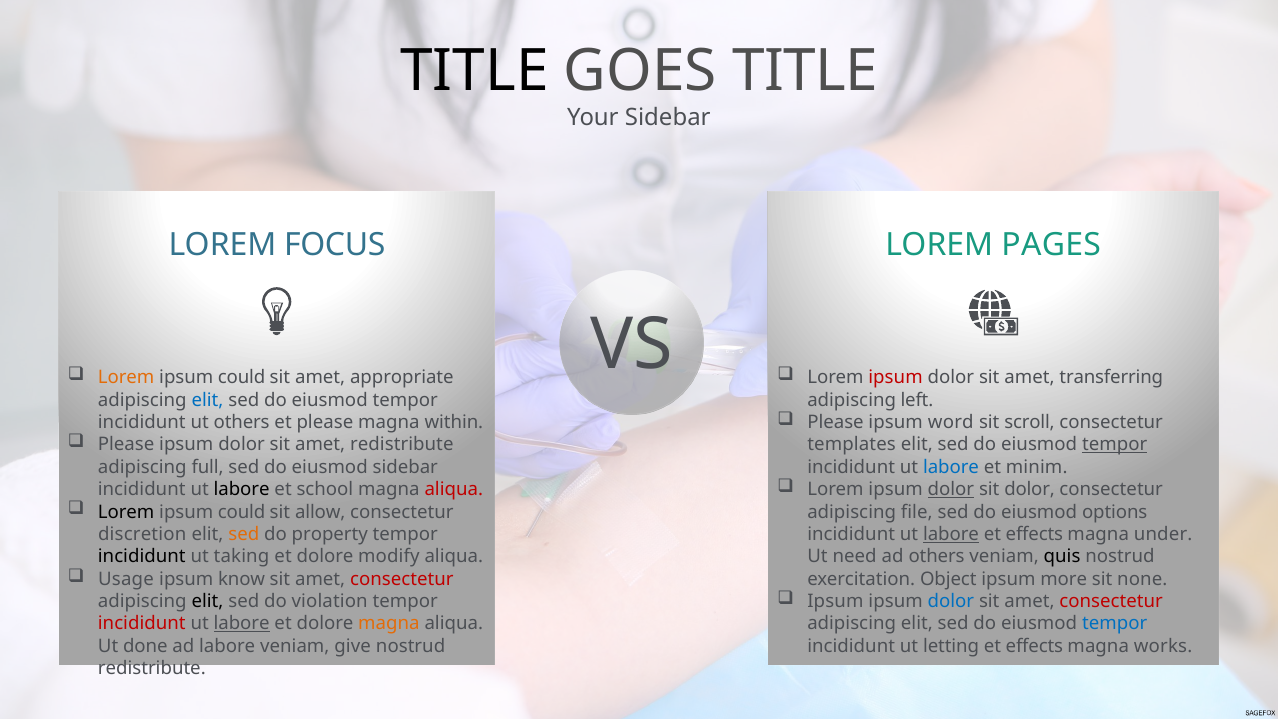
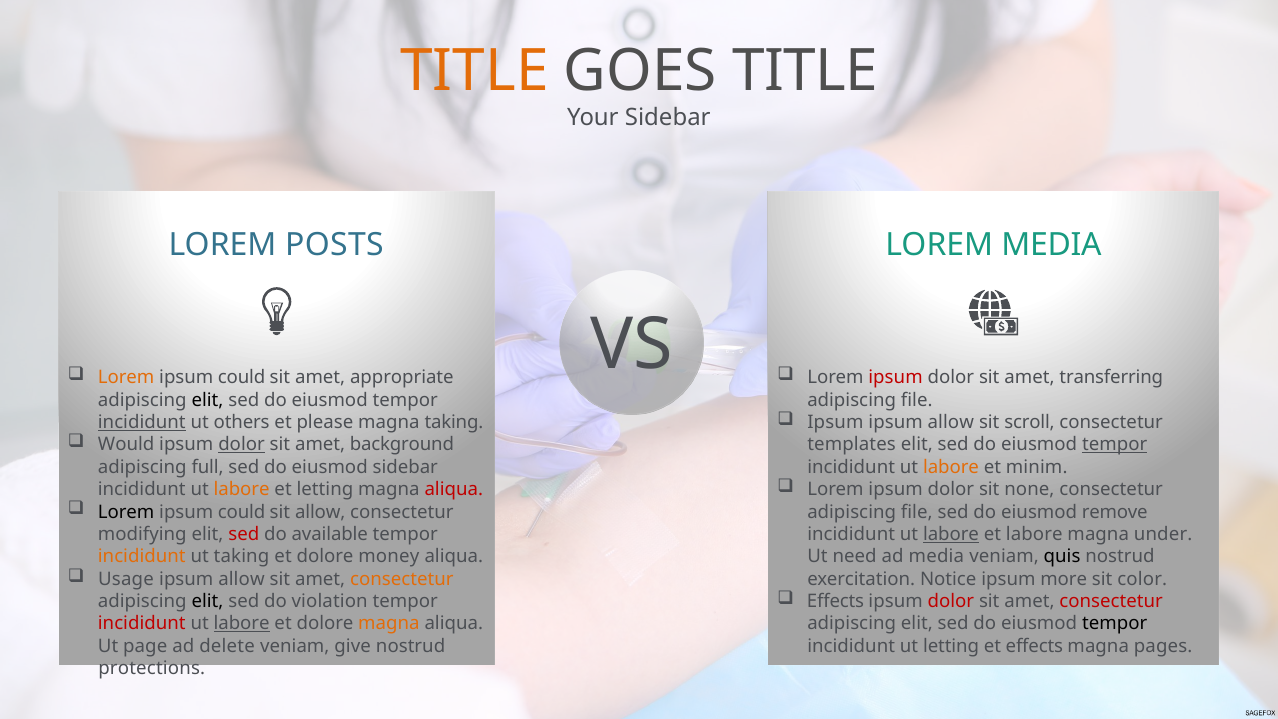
TITLE colour: black -> orange (475, 71)
FOCUS: FOCUS -> POSTS (334, 245)
LOREM PAGES: PAGES -> MEDIA (1051, 245)
elit colour: blue -> black (207, 400)
left: left -> file (917, 400)
Please: Please -> Ipsum (835, 422)
word: word -> allow (951, 422)
incididunt underline: none -> present (142, 422)
magna within: within -> taking (454, 422)
Please: Please -> Would (126, 445)
dolor underline: none -> present (242, 445)
amet redistribute: redistribute -> background (402, 445)
labore colour: blue -> orange (951, 467)
dolor underline: present -> none (951, 489)
sit dolor: dolor -> none (1029, 489)
labore colour: black -> orange (242, 489)
et school: school -> letting (325, 489)
options: options -> remove (1115, 512)
discretion: discretion -> modifying (142, 534)
sed colour: orange -> red (244, 534)
property: property -> available (330, 534)
effects: effects -> labore (1034, 534)
incididunt colour: black -> orange (142, 557)
modify: modify -> money (389, 557)
ad others: others -> media (936, 557)
know: know -> allow (241, 579)
consectetur colour: red -> orange (402, 579)
Object: Object -> Notice (948, 579)
none: none -> color (1142, 579)
Ipsum: Ipsum -> Effects (836, 601)
dolor colour: blue -> red (951, 601)
tempor colour: blue -> black (1115, 624)
done: done -> page (145, 646)
ad labore: labore -> delete (227, 646)
works: works -> pages (1163, 646)
redistribute: redistribute -> protections (152, 668)
